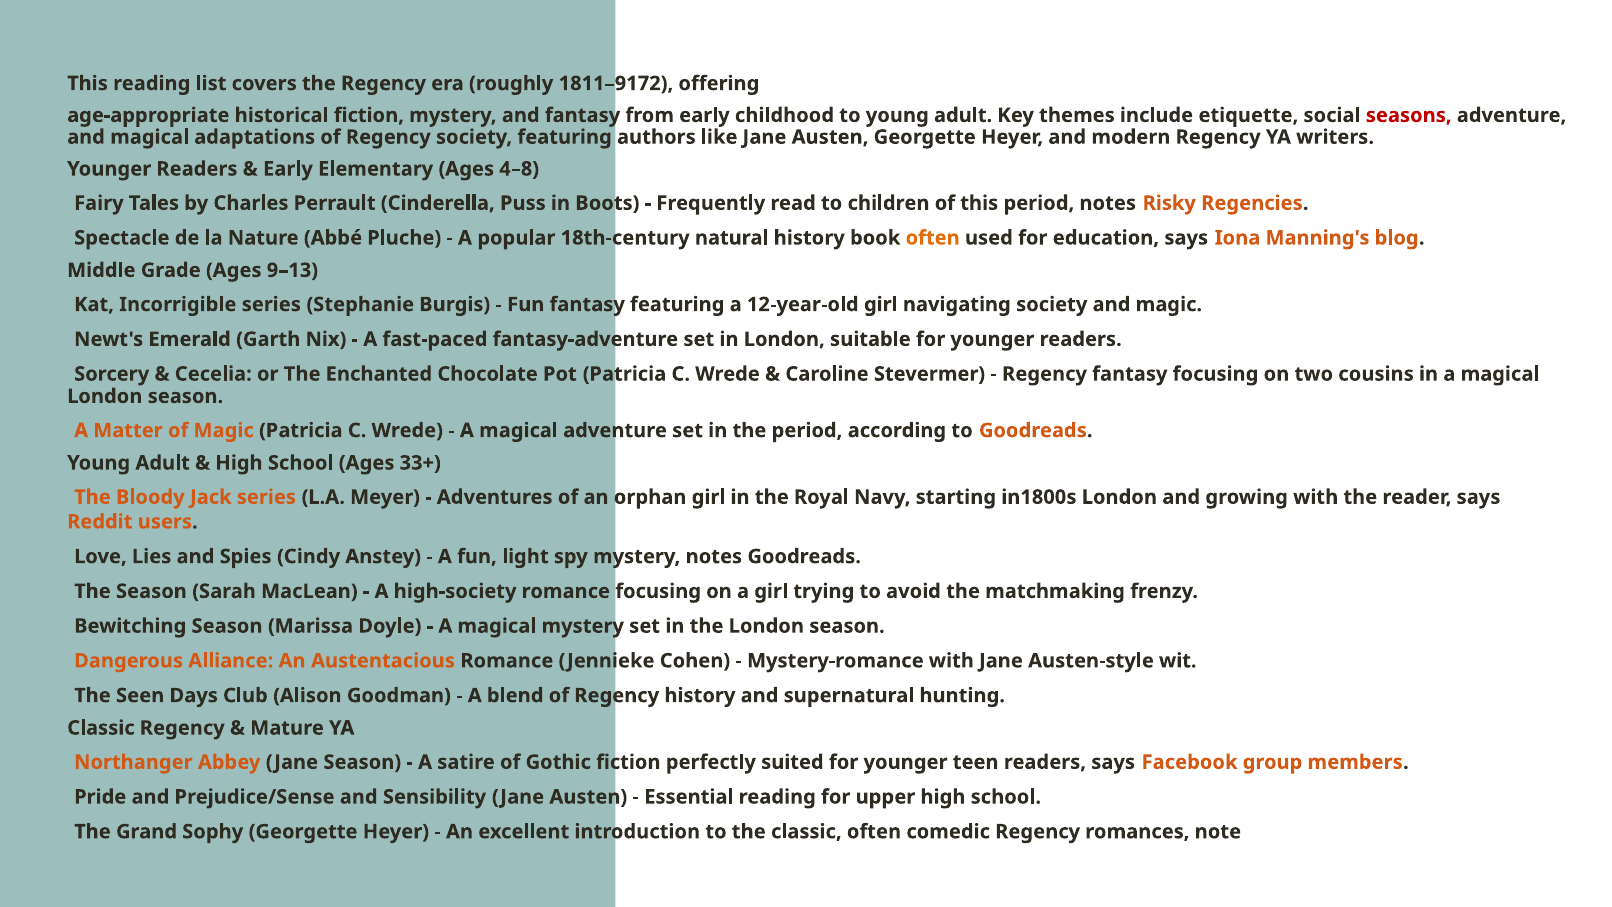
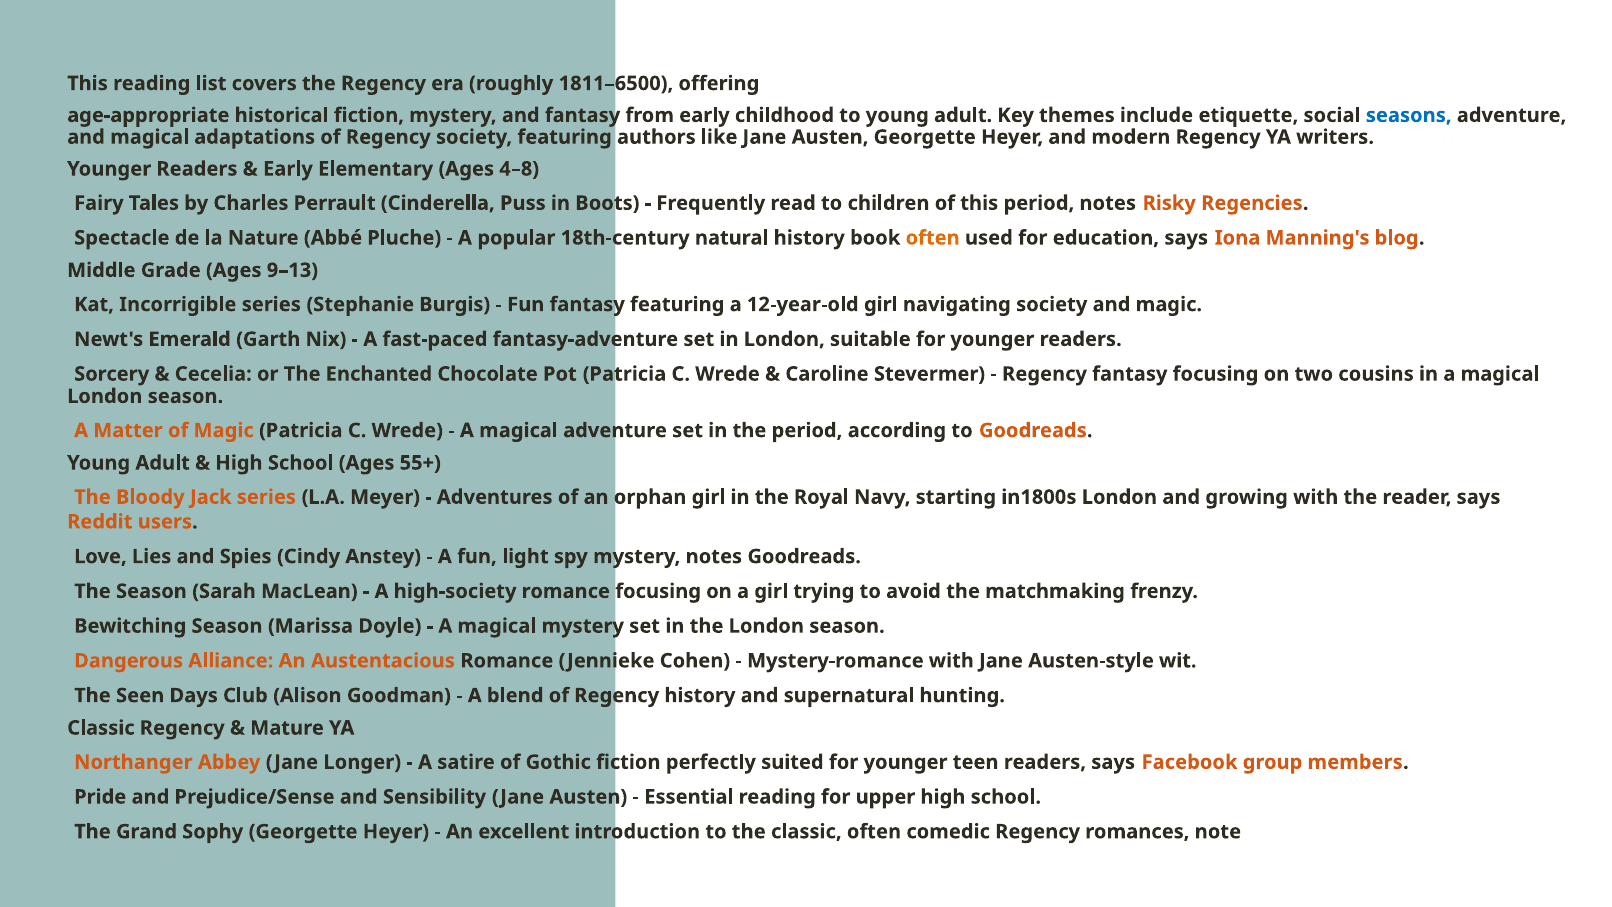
1811–9172: 1811–9172 -> 1811–6500 (616, 83)
seasons colour: red -> blue (1409, 115)
33+: 33+ -> 55+ (420, 463)
Jane Season: Season -> Longer (362, 762)
